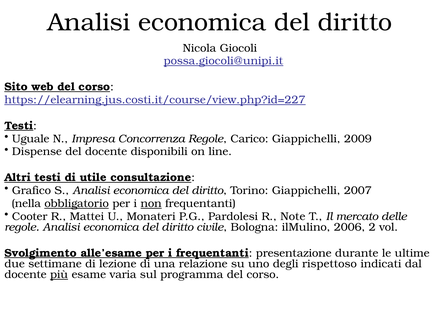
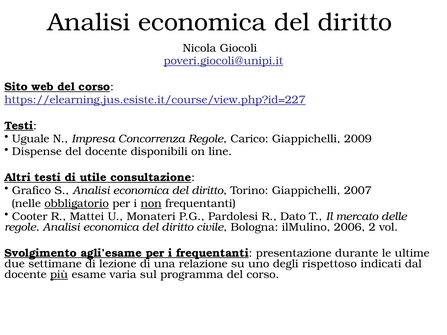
possa.giocoli@unipi.it: possa.giocoli@unipi.it -> poveri.giocoli@unipi.it (223, 61)
https://elearning.jus.costi.it/course/view.php?id=227: https://elearning.jus.costi.it/course/view.php?id=227 -> https://elearning.jus.esiste.it/course/view.php?id=227 (155, 100)
nella: nella -> nelle (26, 204)
Note: Note -> Dato (293, 217)
alle’esame: alle’esame -> agli’esame (111, 253)
